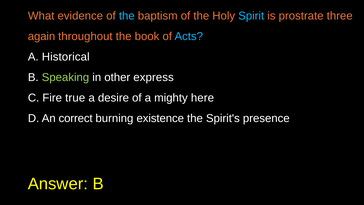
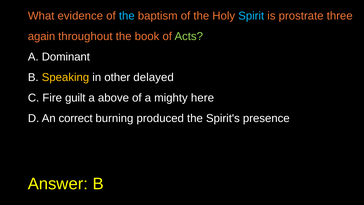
Acts colour: light blue -> light green (189, 36)
Historical: Historical -> Dominant (66, 57)
Speaking colour: light green -> yellow (65, 77)
express: express -> delayed (154, 77)
true: true -> guilt (75, 98)
desire: desire -> above (113, 98)
existence: existence -> produced (160, 118)
